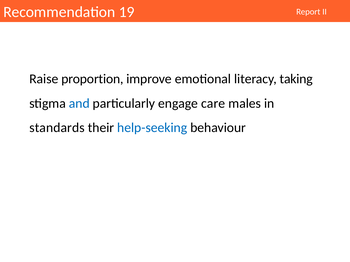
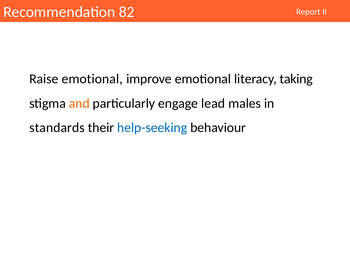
19: 19 -> 82 (127, 12)
Raise proportion: proportion -> emotional (92, 79)
and colour: blue -> orange (79, 104)
care: care -> lead (213, 104)
